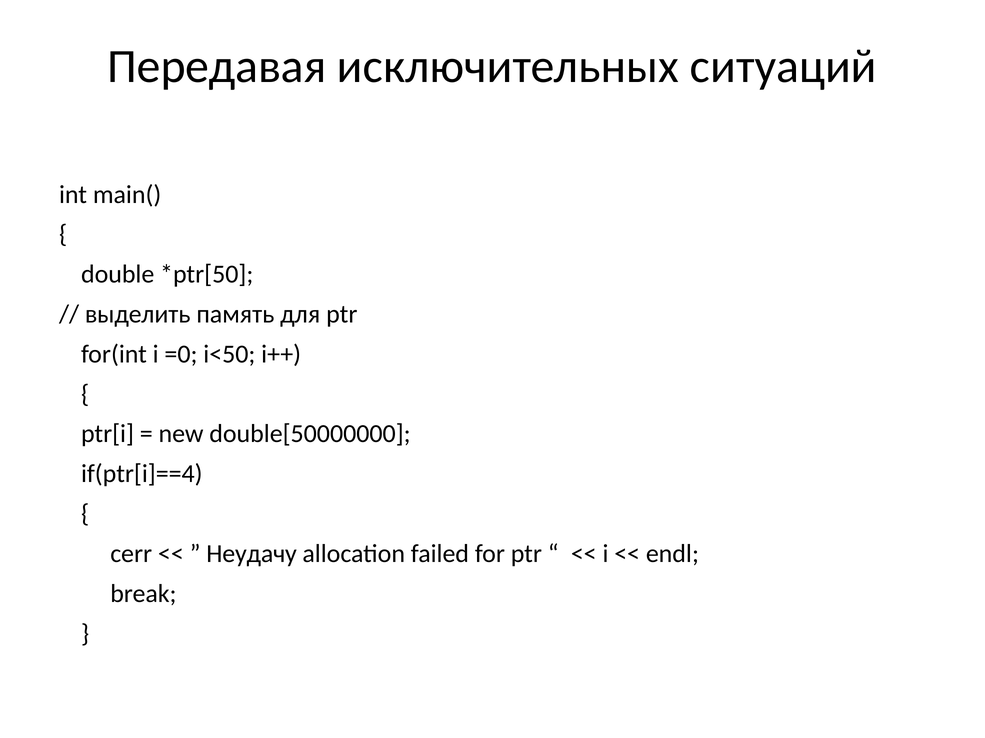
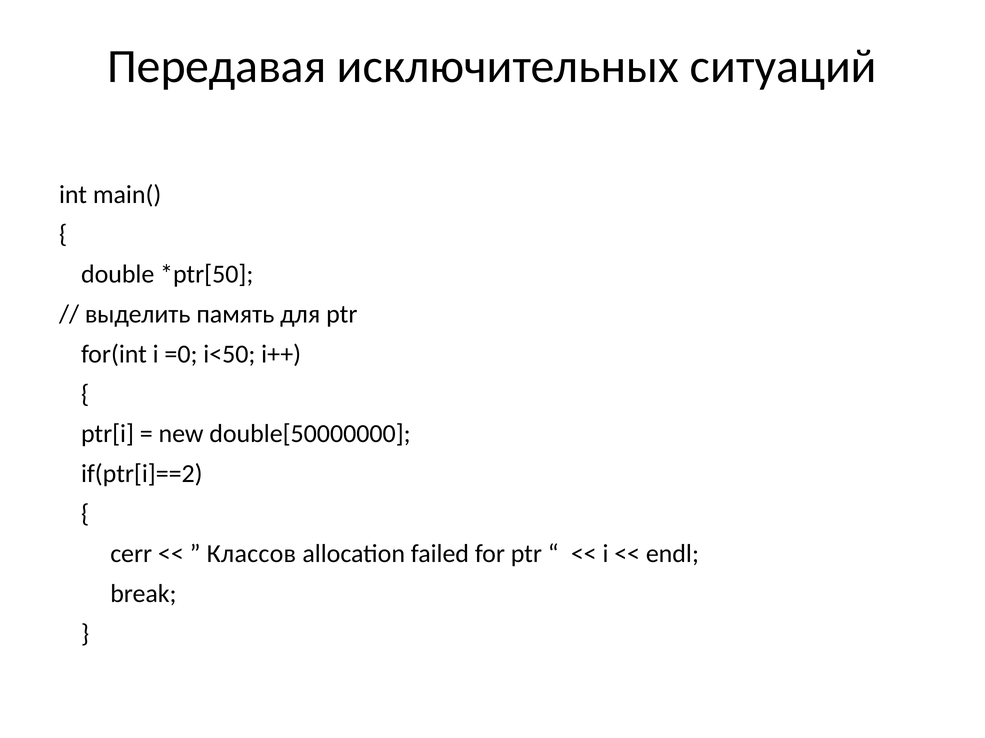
if(ptr[i]==4: if(ptr[i]==4 -> if(ptr[i]==2 (142, 474)
Неудачу: Неудачу -> Классов (251, 554)
